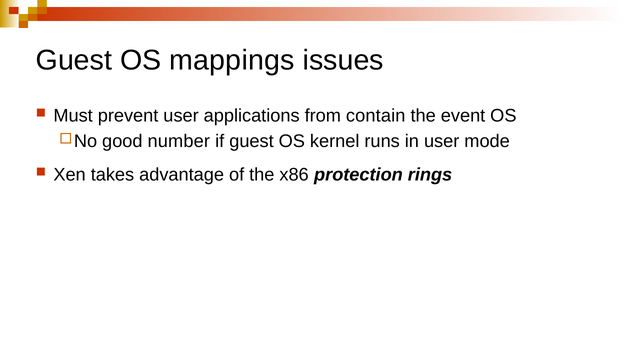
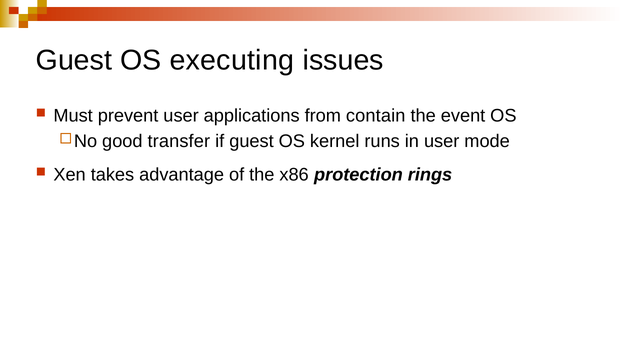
mappings: mappings -> executing (232, 60)
number: number -> transfer (179, 141)
